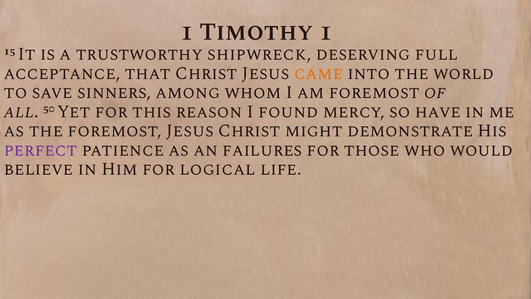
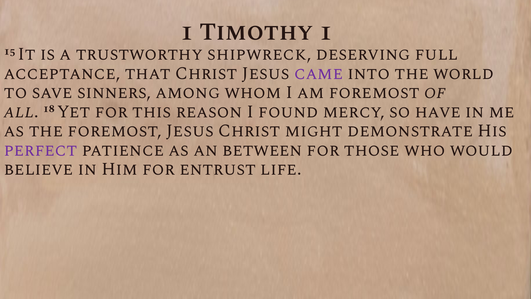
came colour: orange -> purple (319, 73)
50: 50 -> 18 (49, 109)
failures: failures -> between (262, 150)
logical: logical -> entrust (218, 169)
